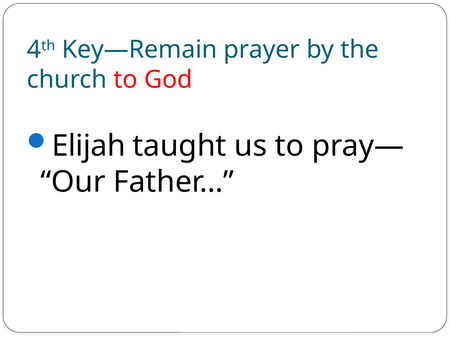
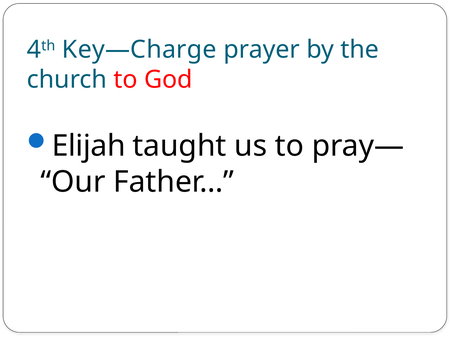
Key—Remain: Key—Remain -> Key—Charge (139, 50)
